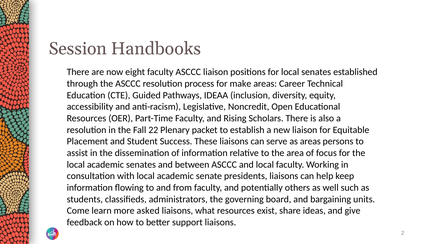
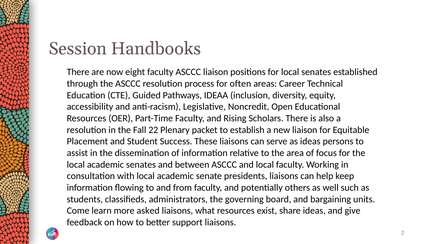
make: make -> often (240, 84)
as areas: areas -> ideas (310, 142)
